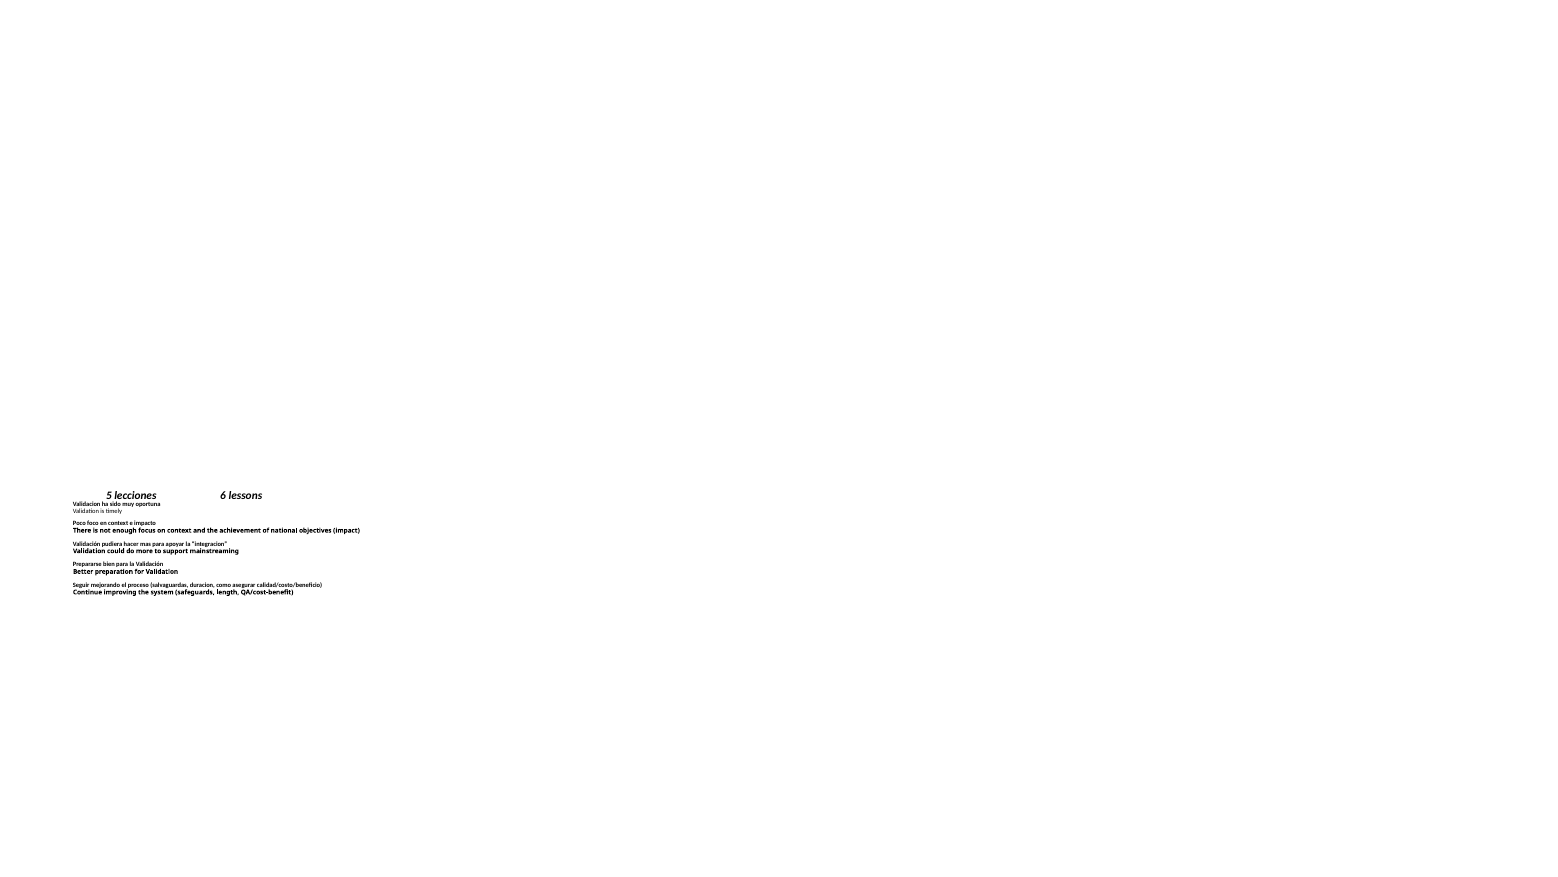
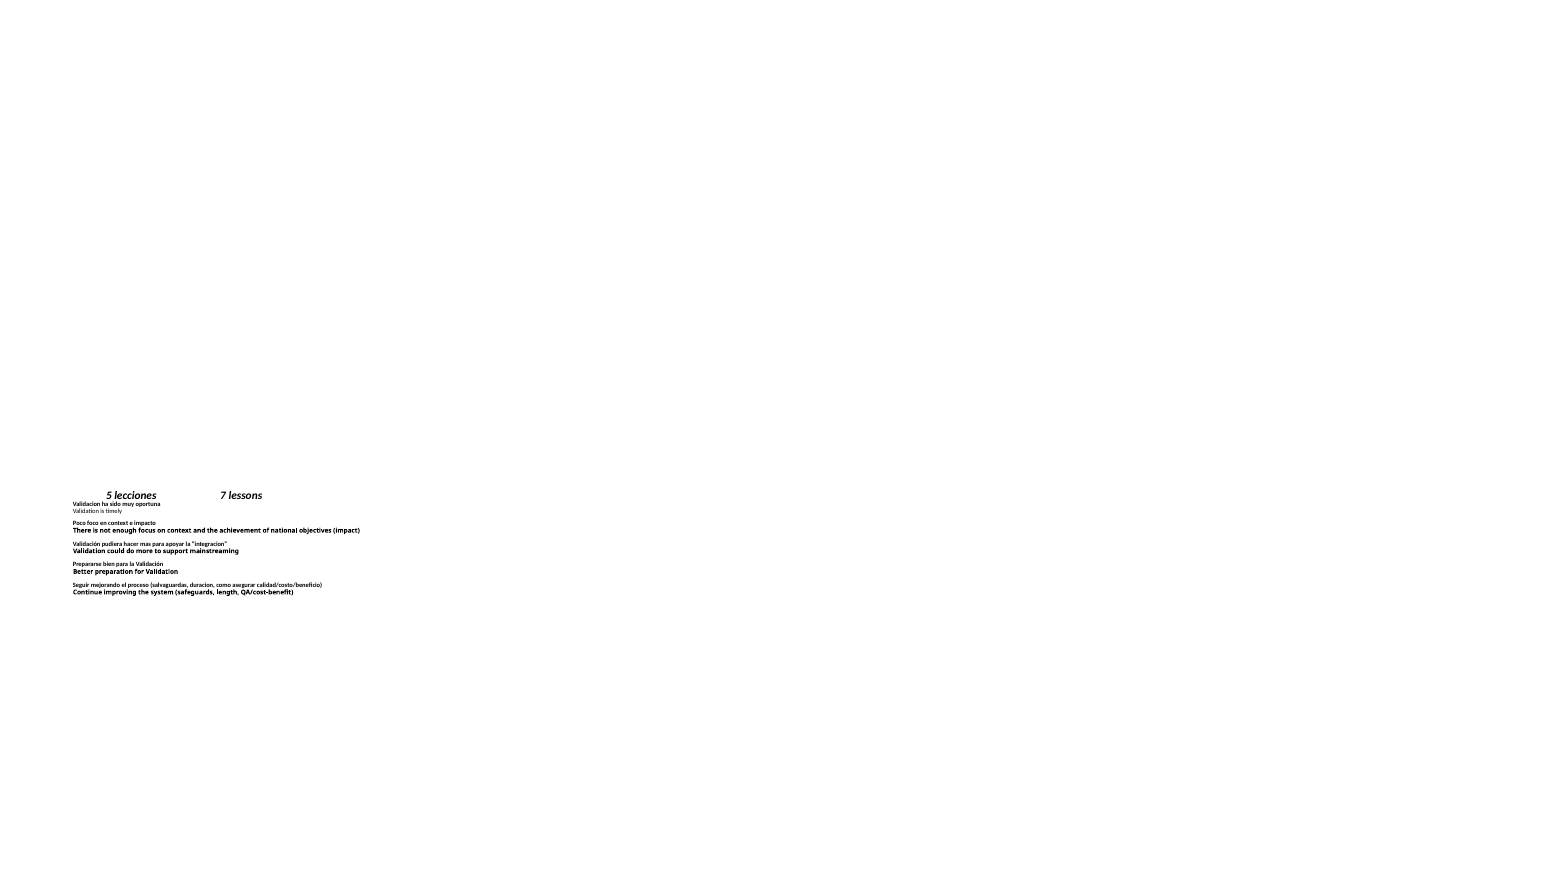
6: 6 -> 7 (223, 495)
